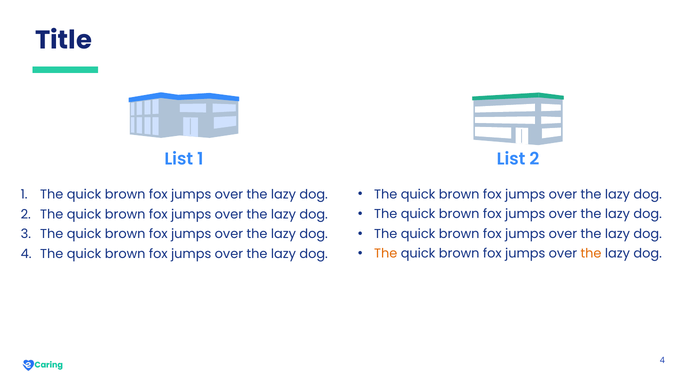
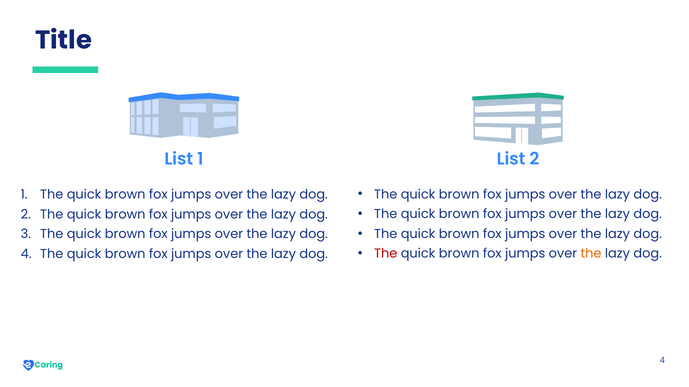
The colour: orange -> red (386, 254)
